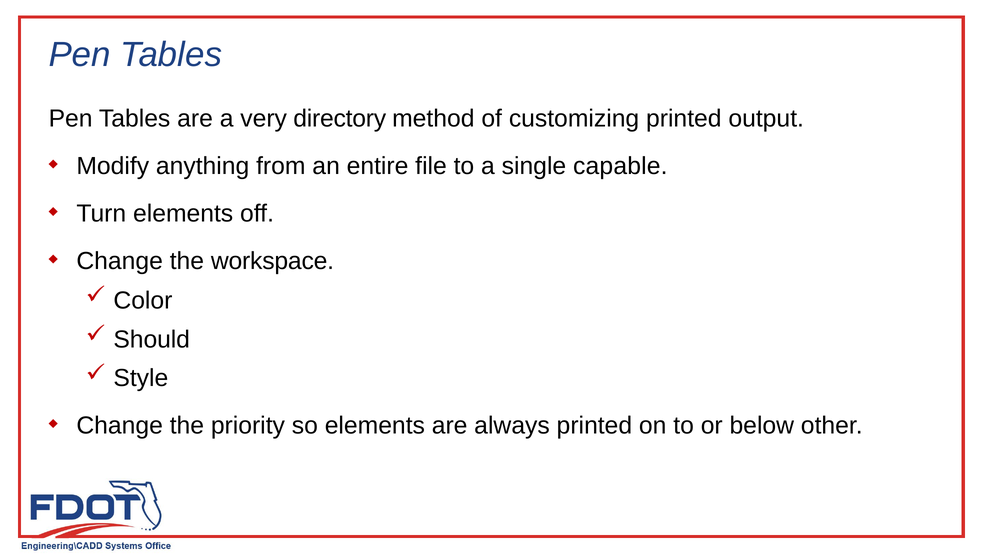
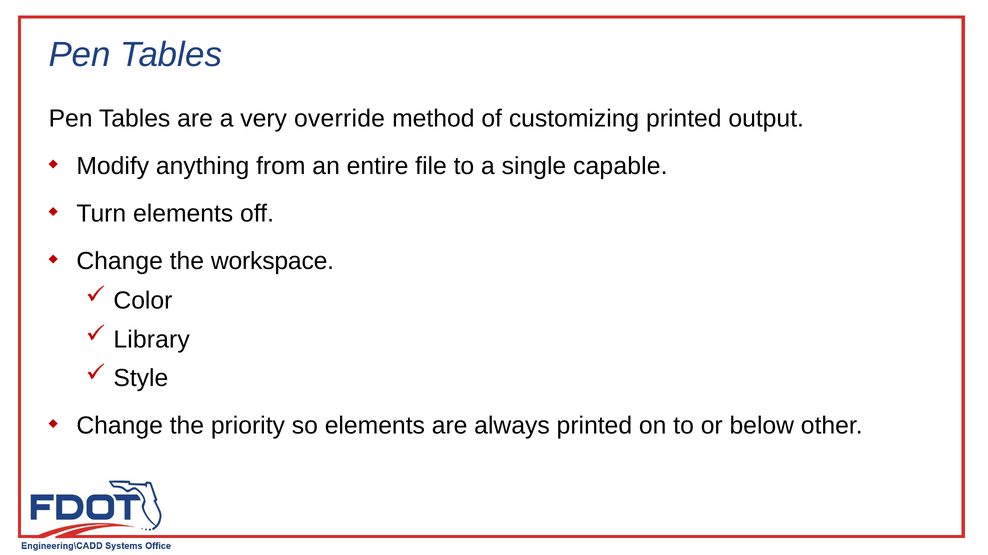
directory: directory -> override (339, 119)
Should: Should -> Library (152, 340)
